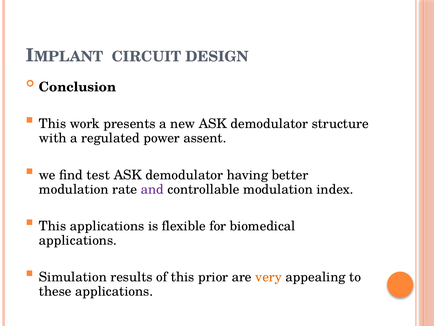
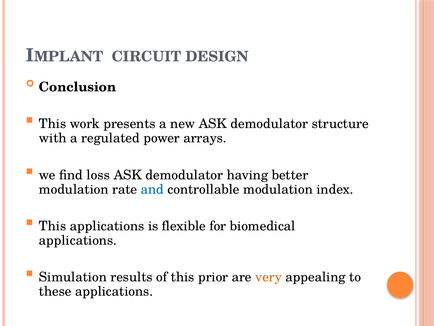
assent: assent -> arrays (205, 138)
test: test -> loss (98, 175)
and colour: purple -> blue (152, 189)
